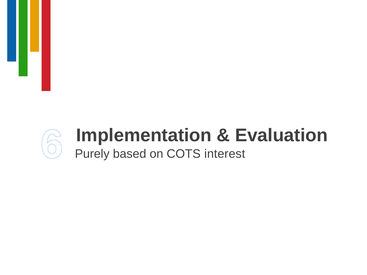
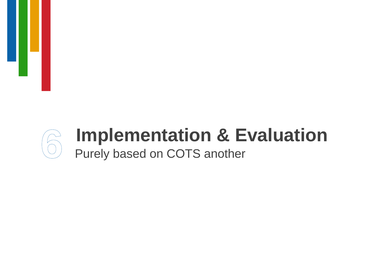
interest: interest -> another (225, 154)
